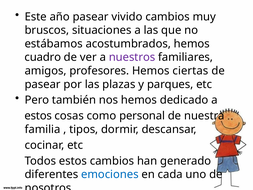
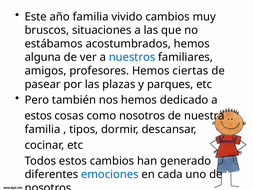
año pasear: pasear -> familia (91, 17)
cuadro: cuadro -> alguna (43, 57)
nuestros colour: purple -> blue (132, 57)
como personal: personal -> nosotros (142, 116)
